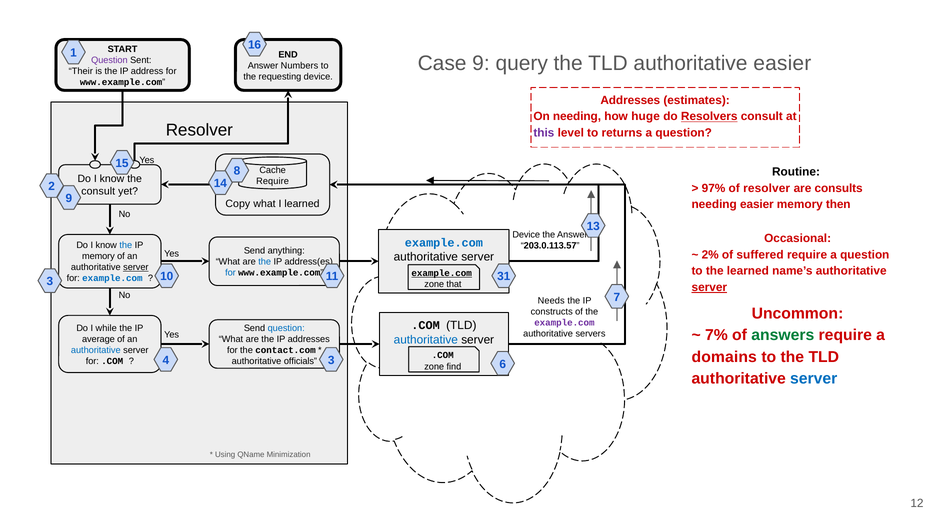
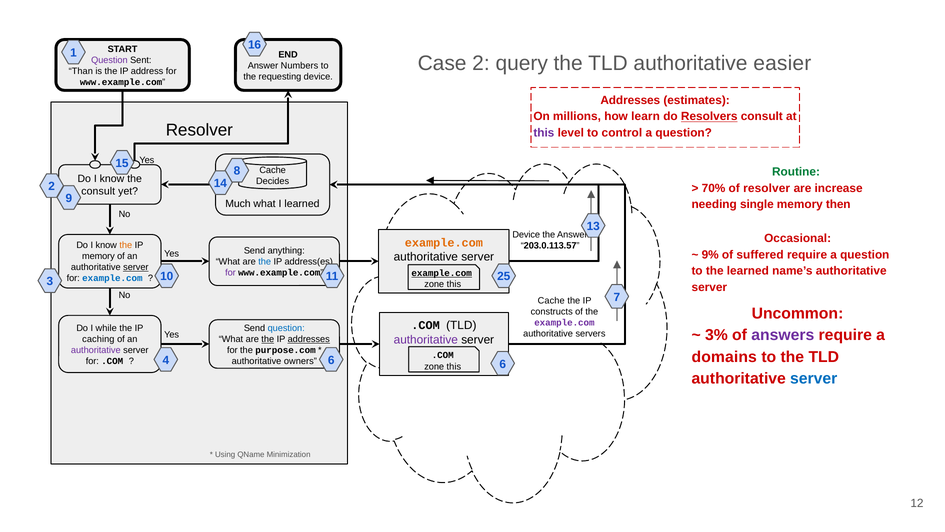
Case 9: 9 -> 2 (481, 63)
Their: Their -> Than (81, 71)
On needing: needing -> millions (577, 116)
huge: huge -> learn (646, 116)
returns: returns -> control (622, 133)
Routine colour: black -> green (796, 172)
Require: Require -> Decides (273, 181)
97%: 97% -> 70% (714, 188)
consults: consults -> increase (839, 188)
needing easier: easier -> single (757, 204)
Copy: Copy -> Much (238, 204)
example.com colour: blue -> orange (444, 243)
the colour: blue -> orange (126, 245)
2%: 2% -> 9% (710, 254)
for colour: blue -> purple (230, 273)
31: 31 -> 25 (504, 276)
that: that -> this (454, 284)
server underline: present -> none (709, 287)
Needs: Needs -> Cache (551, 300)
7%: 7% -> 3% (716, 335)
answers colour: green -> purple (783, 335)
authoritative colour: blue -> purple (426, 339)
average: average -> caching (98, 339)
the underline: none -> present (268, 339)
addresses underline: none -> present (309, 339)
authoritative colour: blue -> purple (96, 350)
contact.com: contact.com -> purpose.com (286, 350)
4 3: 3 -> 6 (331, 360)
officials: officials -> owners (300, 361)
find: find -> this (454, 366)
